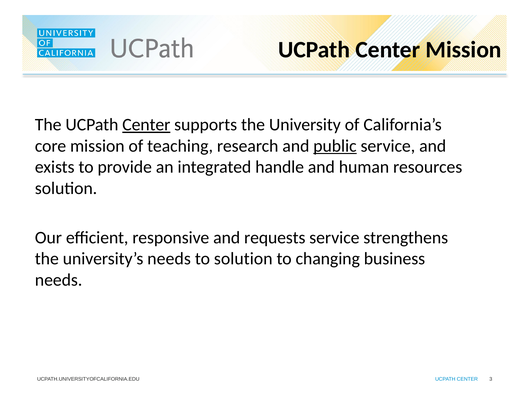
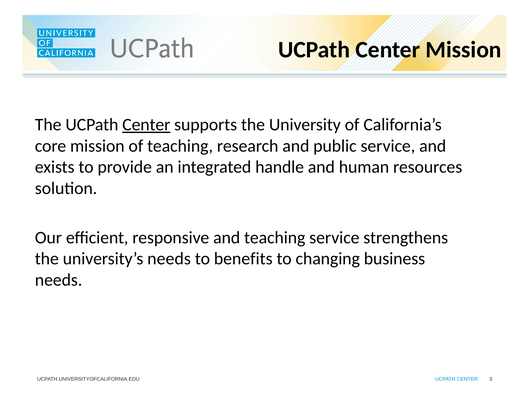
public underline: present -> none (335, 146)
and requests: requests -> teaching (275, 237)
to solution: solution -> benefits (243, 259)
